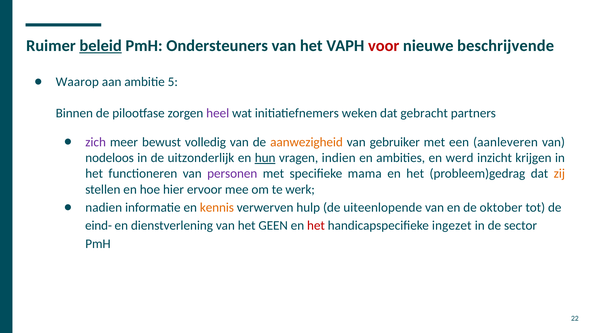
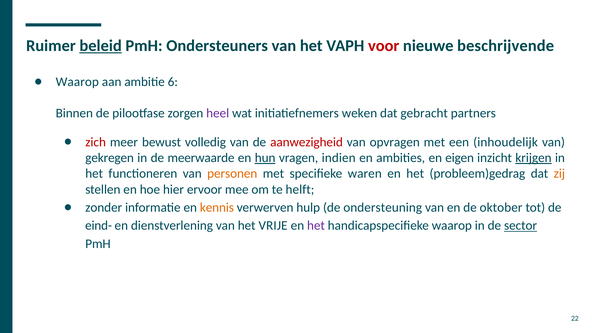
5: 5 -> 6 (173, 82)
zich colour: purple -> red (96, 142)
aanwezigheid colour: orange -> red (307, 142)
gebruiker: gebruiker -> opvragen (395, 142)
aanleveren: aanleveren -> inhoudelijk (505, 142)
nodeloos: nodeloos -> gekregen (110, 158)
uitzonderlijk: uitzonderlijk -> meerwaarde (201, 158)
werd: werd -> eigen (460, 158)
krijgen underline: none -> present (533, 158)
personen colour: purple -> orange (232, 174)
mama: mama -> waren (365, 174)
werk: werk -> helft (300, 189)
nadien: nadien -> zonder (104, 208)
uiteenlopende: uiteenlopende -> ondersteuning (383, 208)
GEEN: GEEN -> VRIJE (273, 226)
het colour: red -> purple (316, 226)
handicapspecifieke ingezet: ingezet -> waarop (452, 226)
sector underline: none -> present (521, 226)
